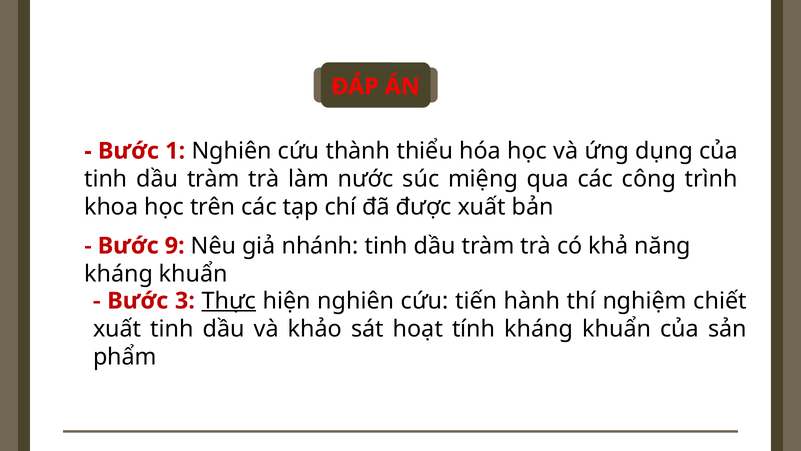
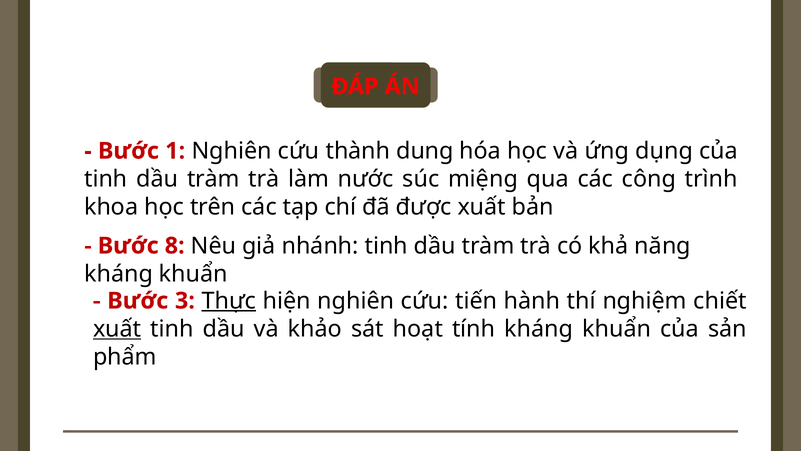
thiểu: thiểu -> dung (425, 151)
9: 9 -> 8 (175, 246)
xuất underline: none -> present (117, 329)
